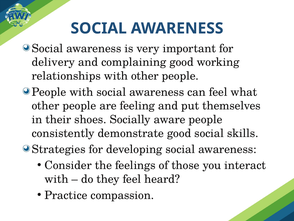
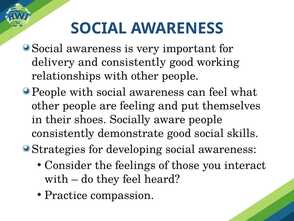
and complaining: complaining -> consistently (134, 62)
